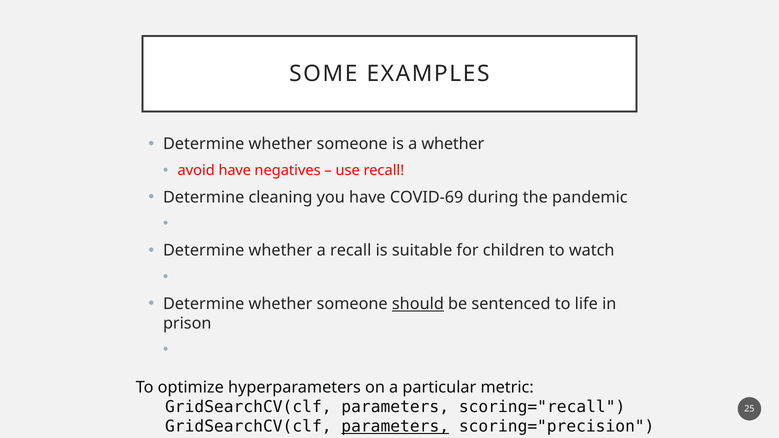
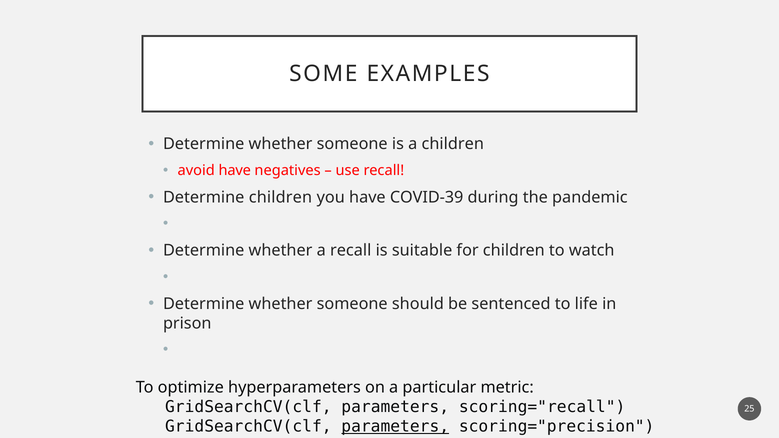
a whether: whether -> children (453, 144)
Determine cleaning: cleaning -> children (280, 197)
COVID-69: COVID-69 -> COVID-39 (427, 197)
should underline: present -> none (418, 304)
